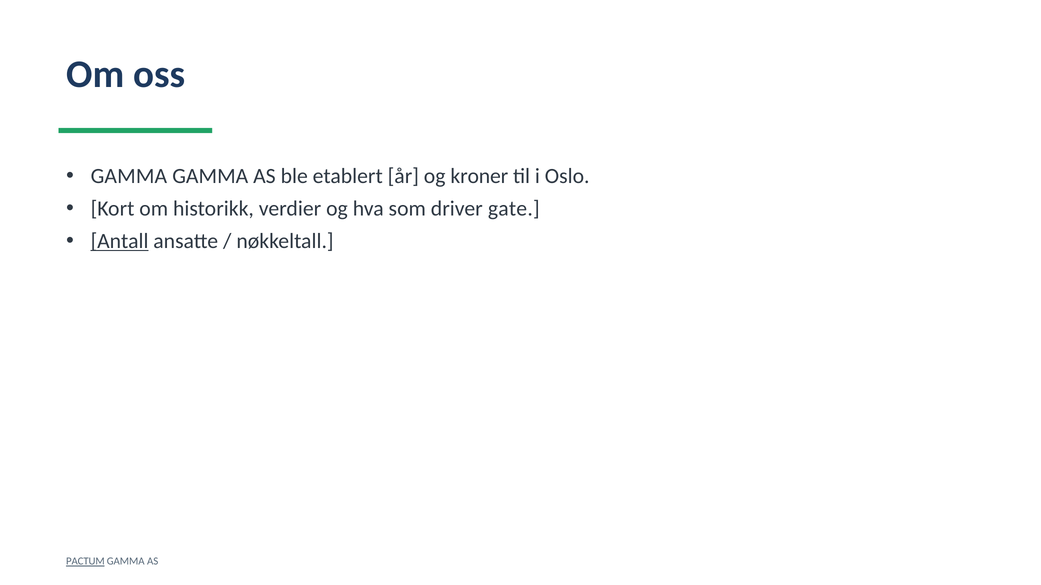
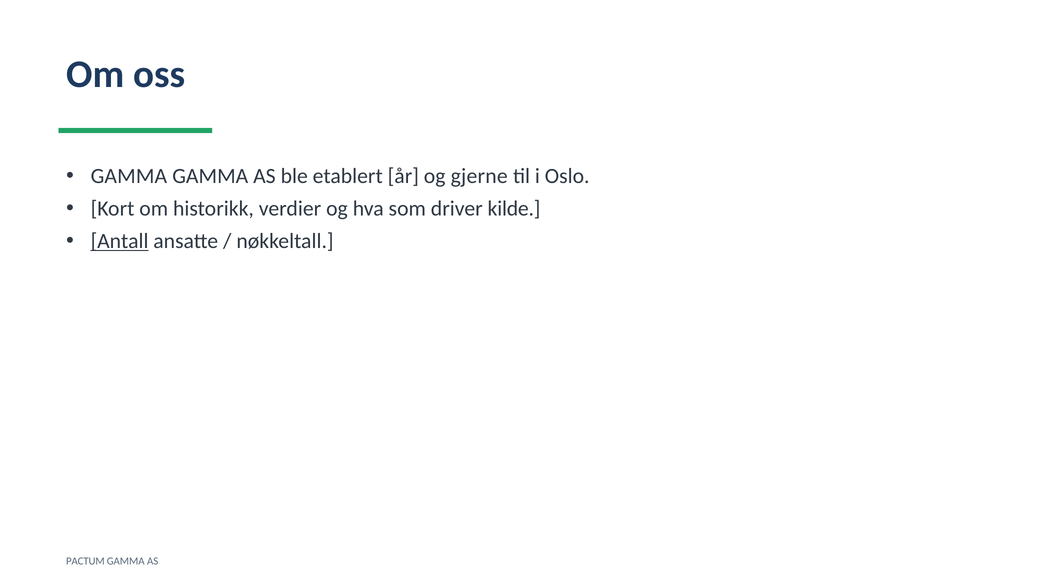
kroner: kroner -> gjerne (479, 176)
gate: gate -> kilde (514, 209)
PACTUM underline: present -> none (85, 562)
